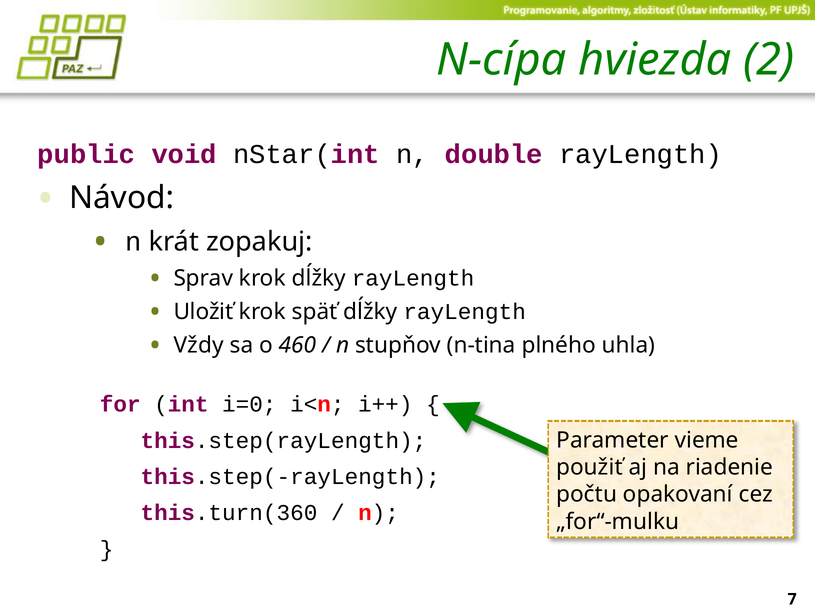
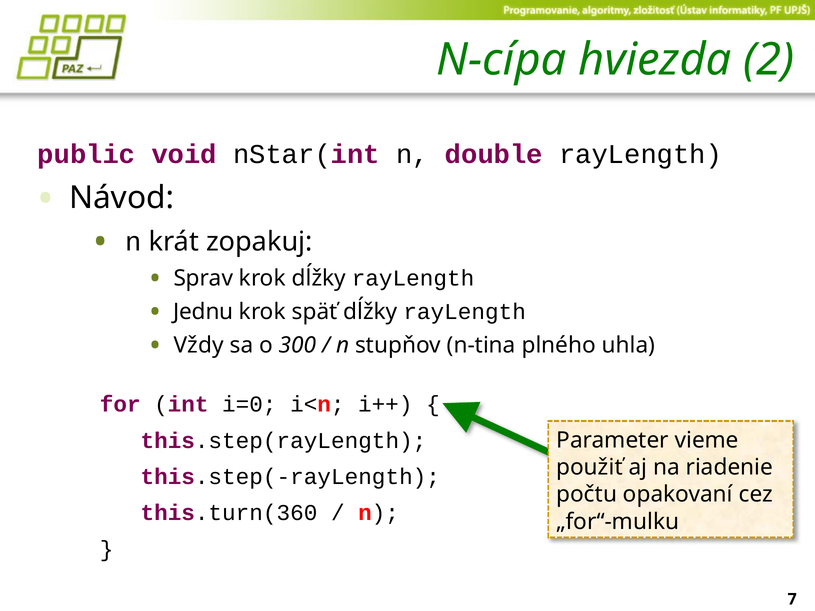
Uložiť: Uložiť -> Jednu (203, 312)
460: 460 -> 300 (298, 346)
